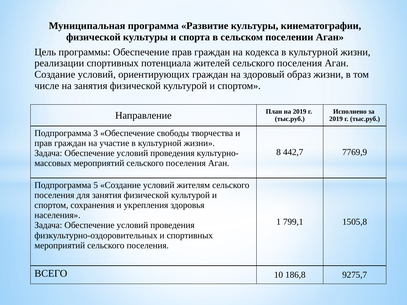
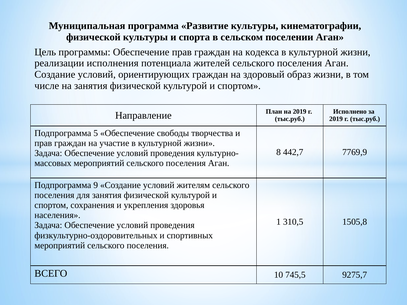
реализации спортивных: спортивных -> исполнения (113, 63)
3: 3 -> 5 (96, 133)
5: 5 -> 9 (96, 185)
799,1: 799,1 -> 310,5 (293, 222)
186,8: 186,8 -> 745,5 (295, 275)
